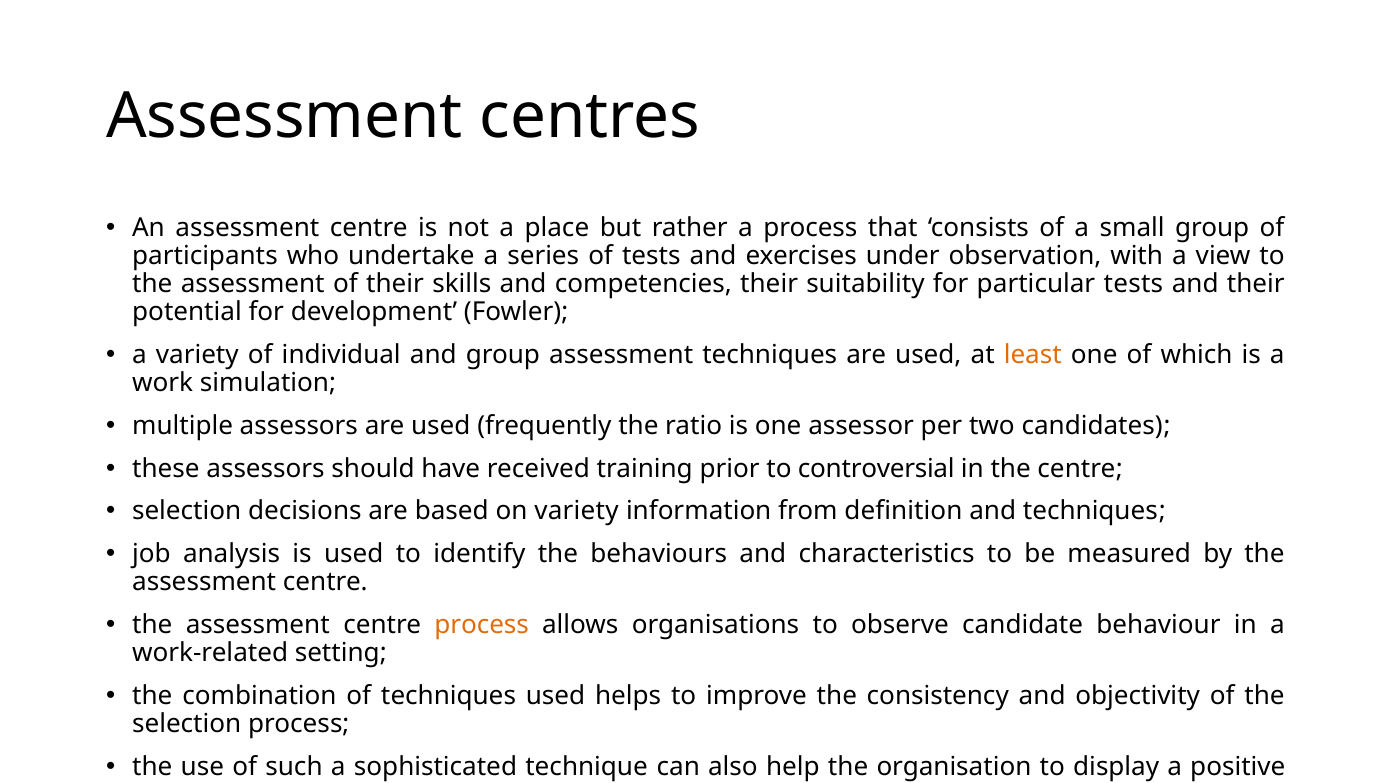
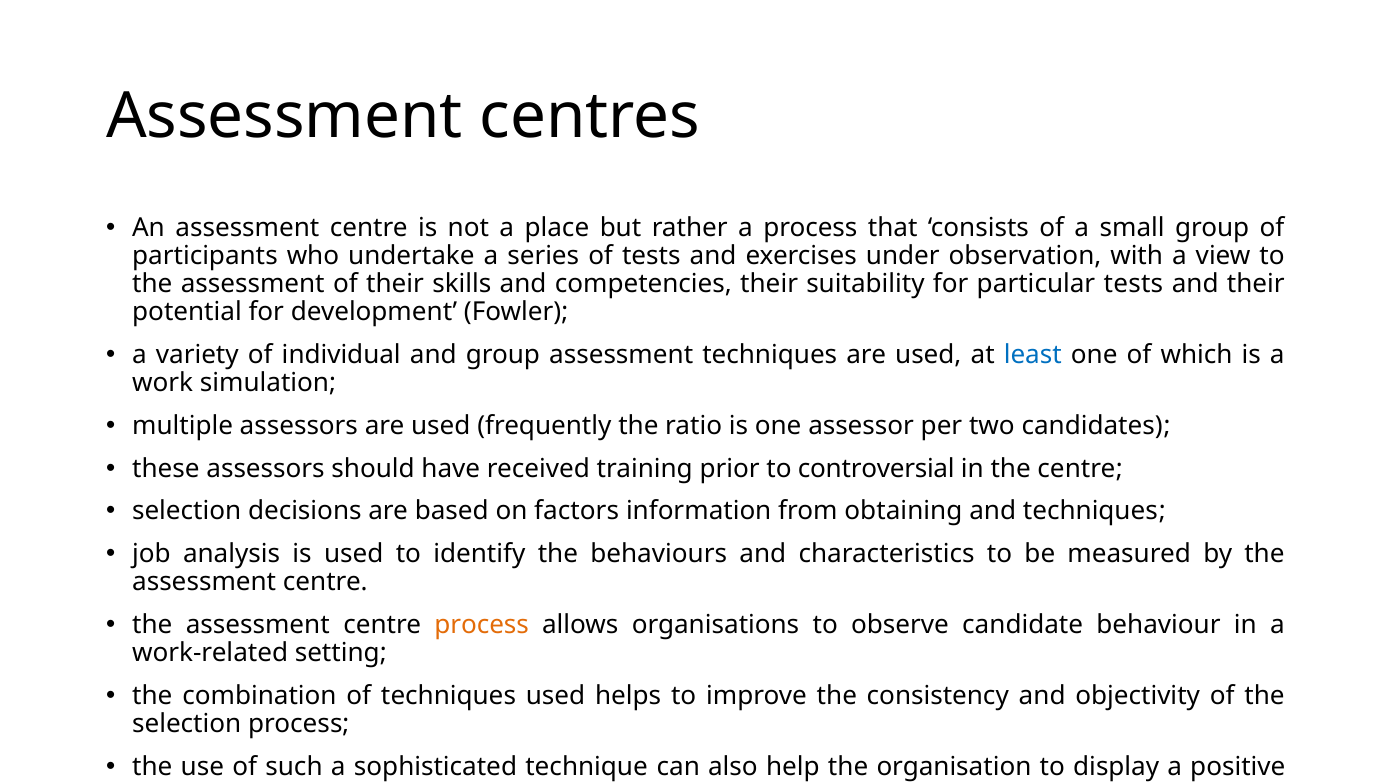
least colour: orange -> blue (1033, 355)
on variety: variety -> factors (577, 511)
definition: definition -> obtaining (903, 511)
